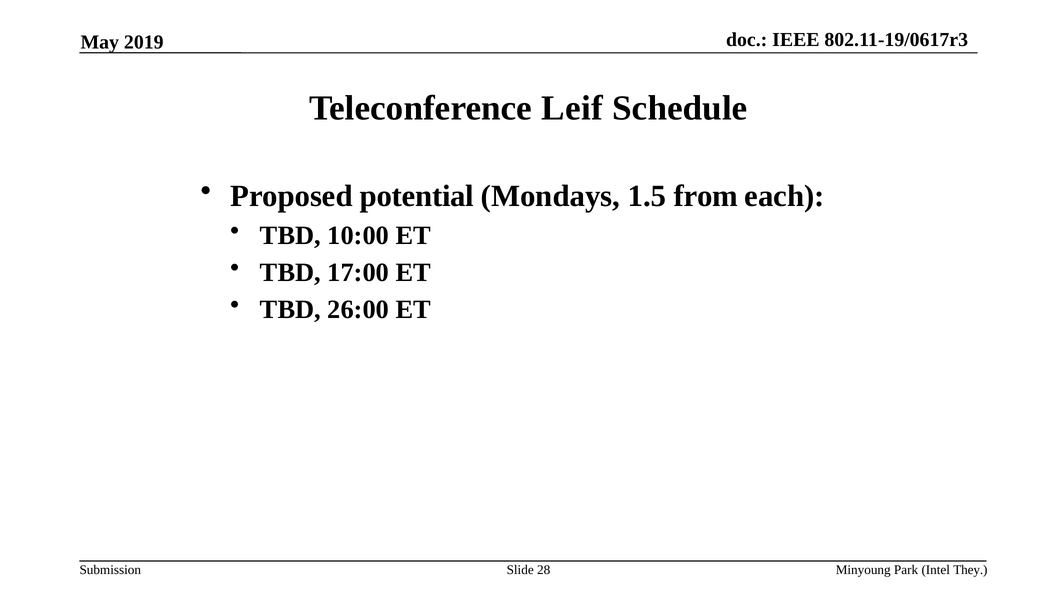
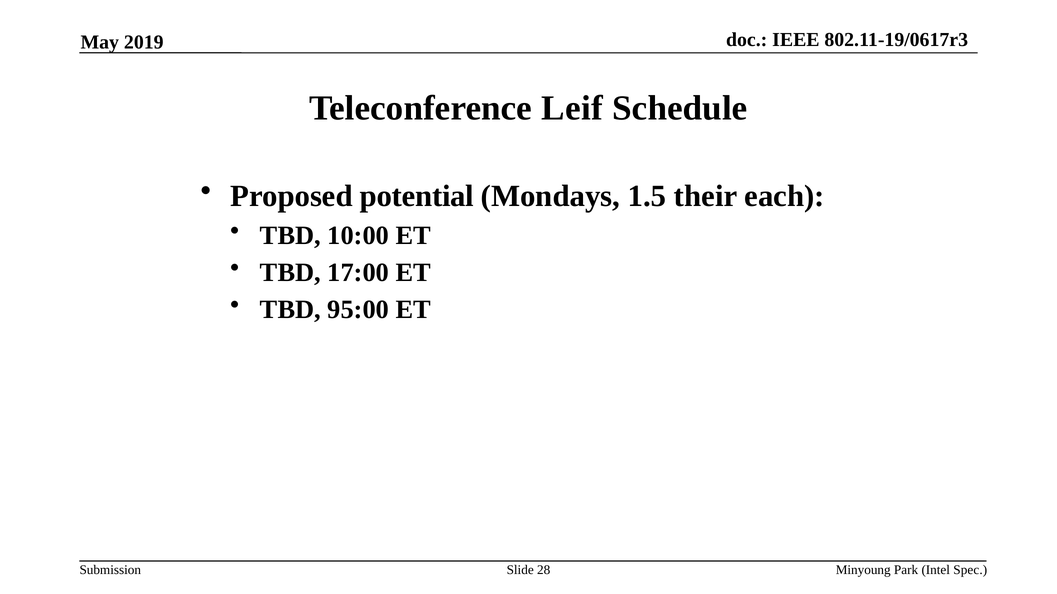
from: from -> their (706, 196)
26:00: 26:00 -> 95:00 (358, 310)
They: They -> Spec (970, 570)
